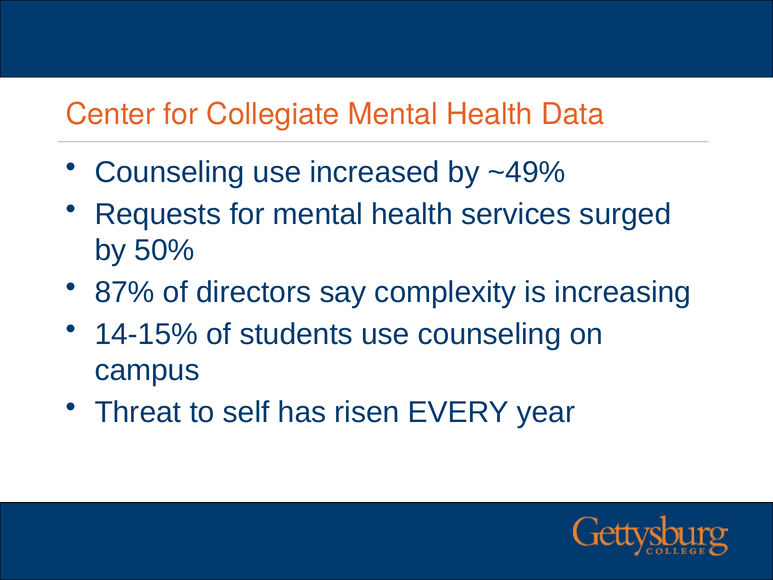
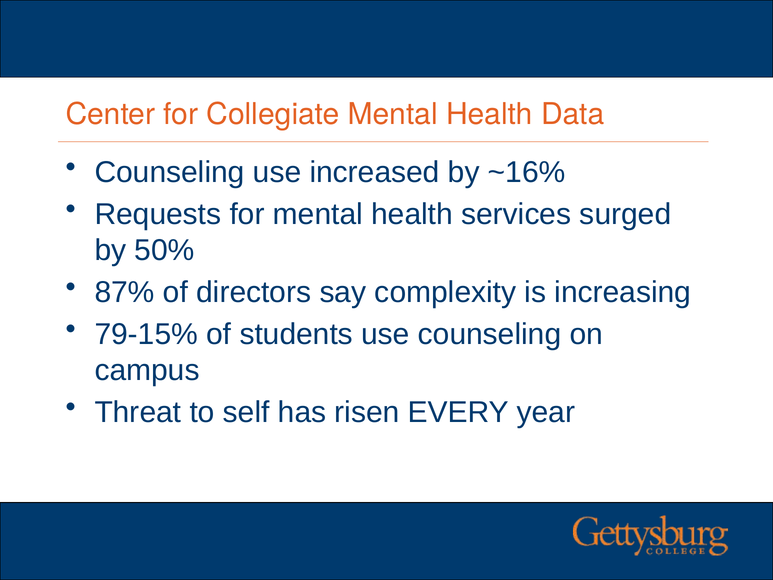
~49%: ~49% -> ~16% (527, 172)
14-15%: 14-15% -> 79-15% (146, 334)
